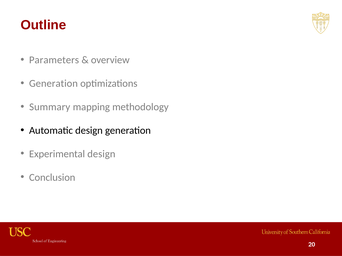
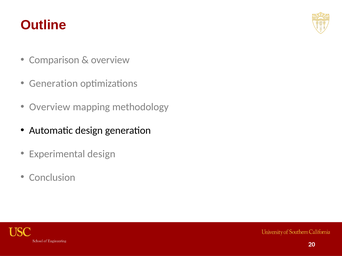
Parameters: Parameters -> Comparison (54, 60)
Summary: Summary -> Overview (50, 107)
